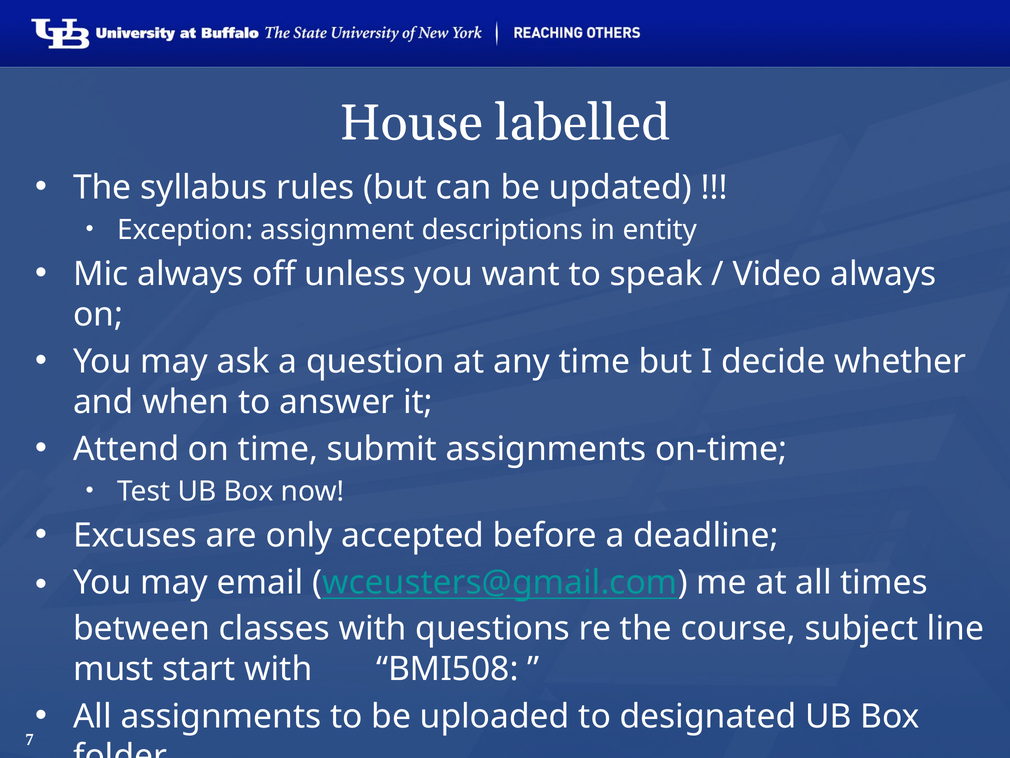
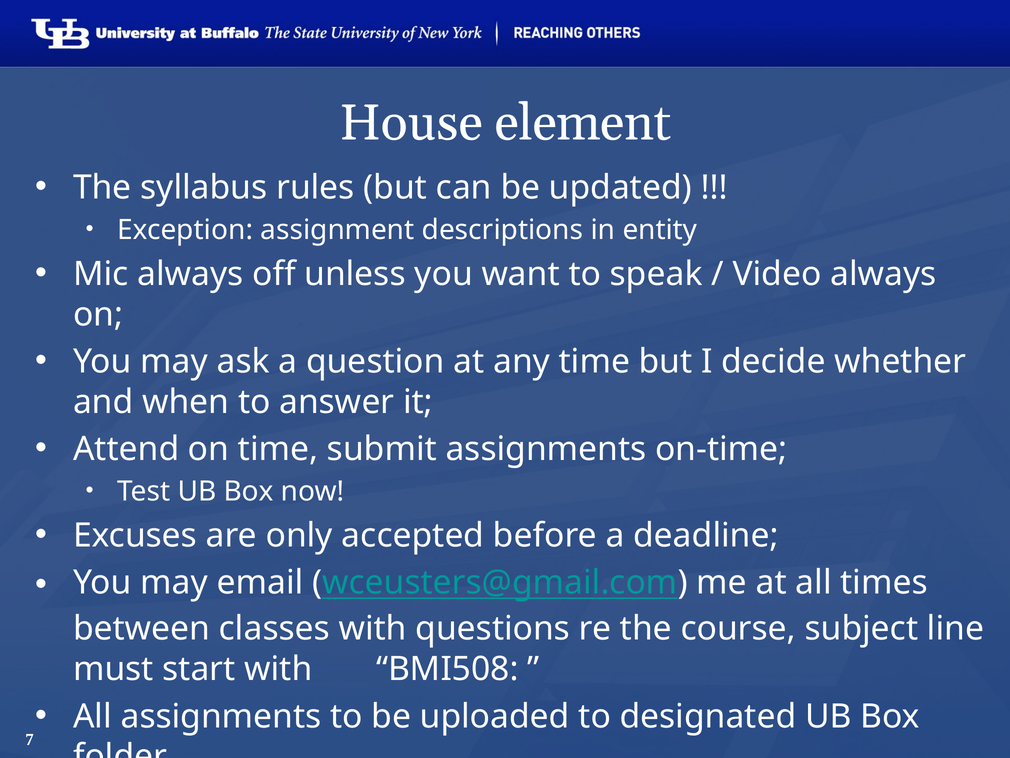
labelled: labelled -> element (583, 123)
